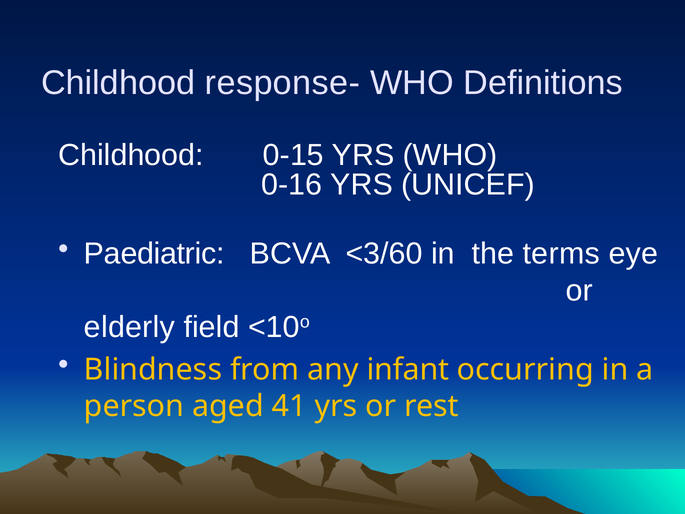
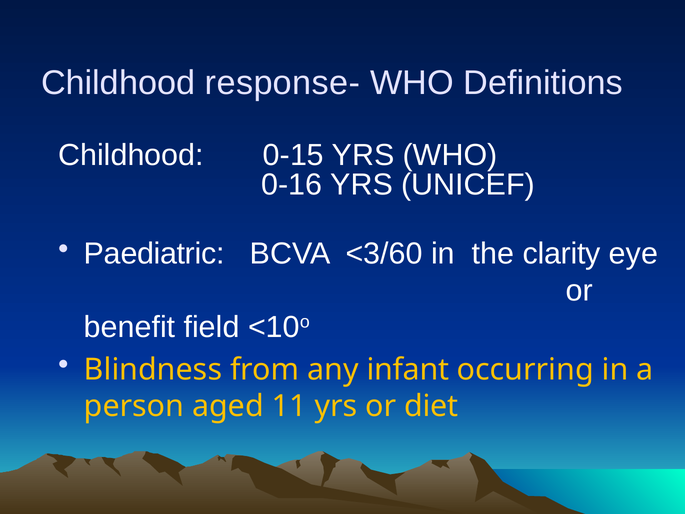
terms: terms -> clarity (562, 254)
elderly: elderly -> benefit (130, 327)
41: 41 -> 11 (289, 406)
rest: rest -> diet (431, 406)
